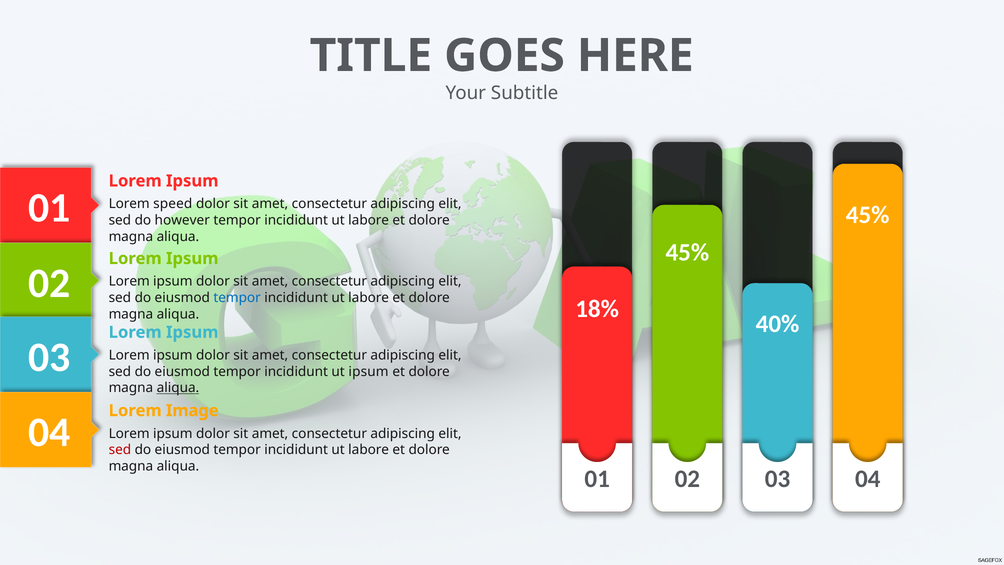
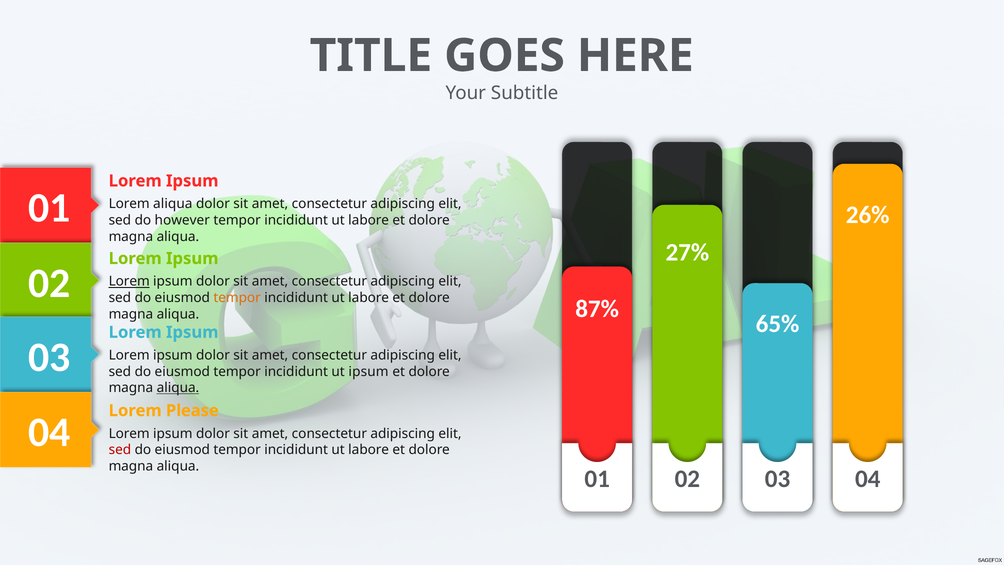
Lorem speed: speed -> aliqua (173, 204)
45%: 45% -> 26% (868, 215)
45%: 45% -> 27% (687, 252)
Lorem underline: none -> present (129, 281)
tempor colour: blue -> orange (237, 298)
18%: 18% -> 87% (597, 309)
40%: 40% -> 65% (778, 324)
Image: Image -> Please (192, 410)
